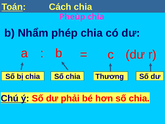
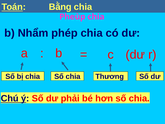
Cách: Cách -> Bằng (60, 7)
